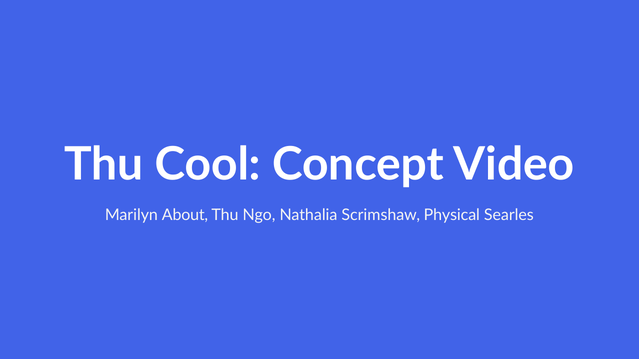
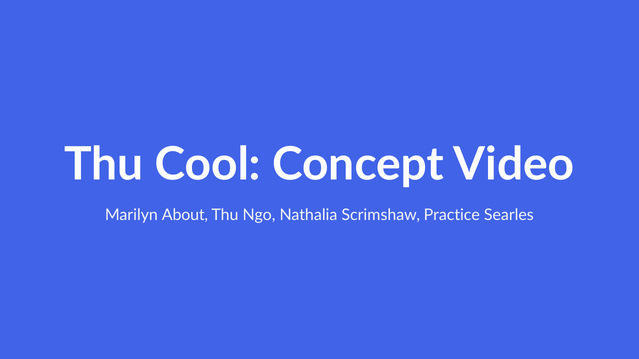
Physical: Physical -> Practice (452, 215)
